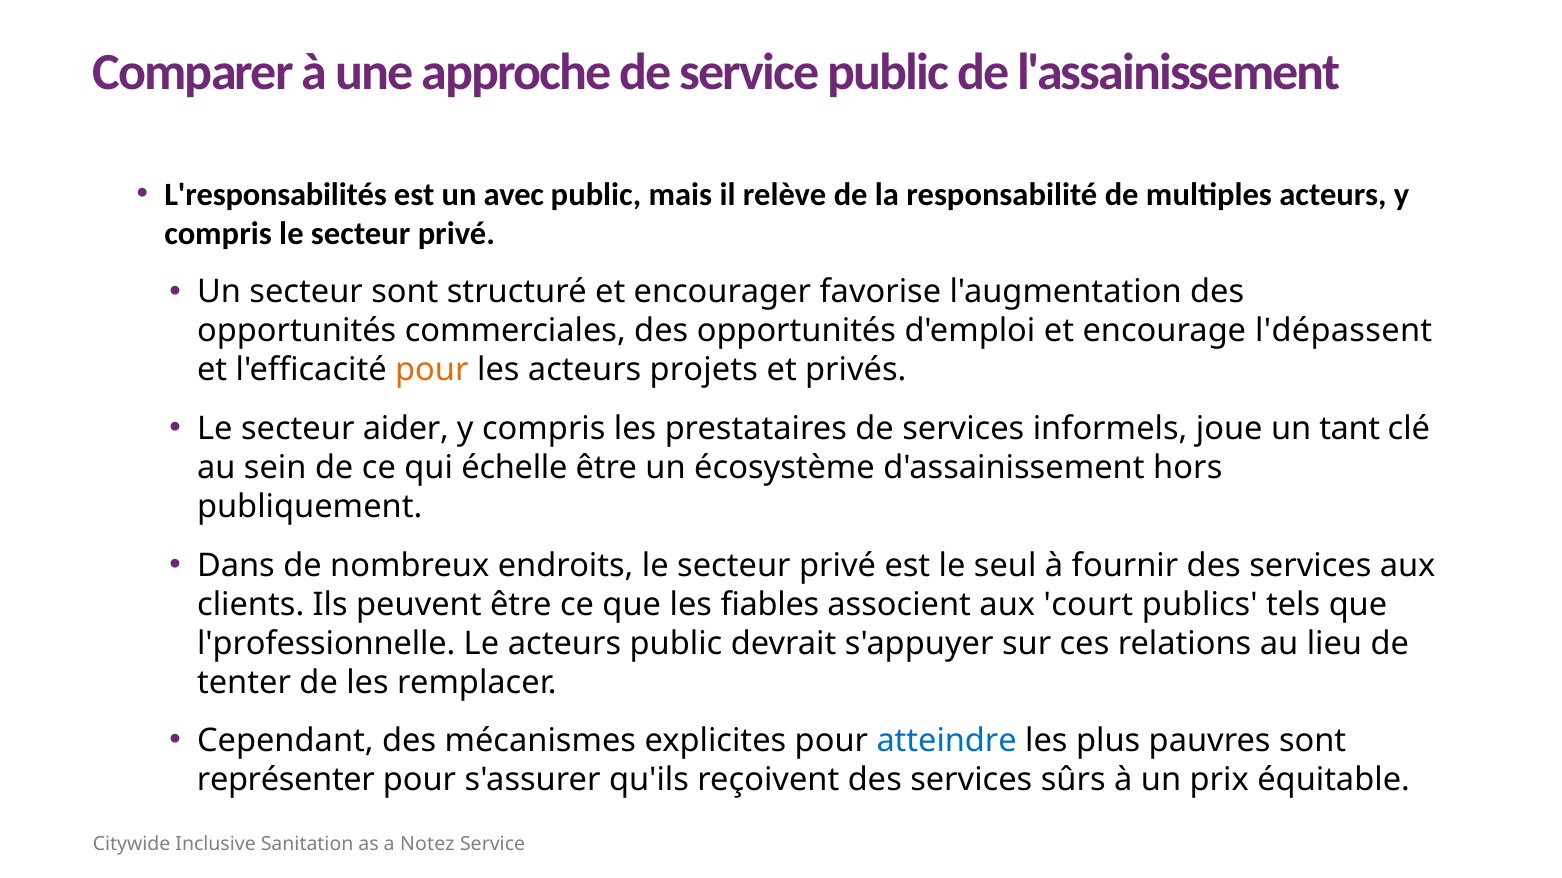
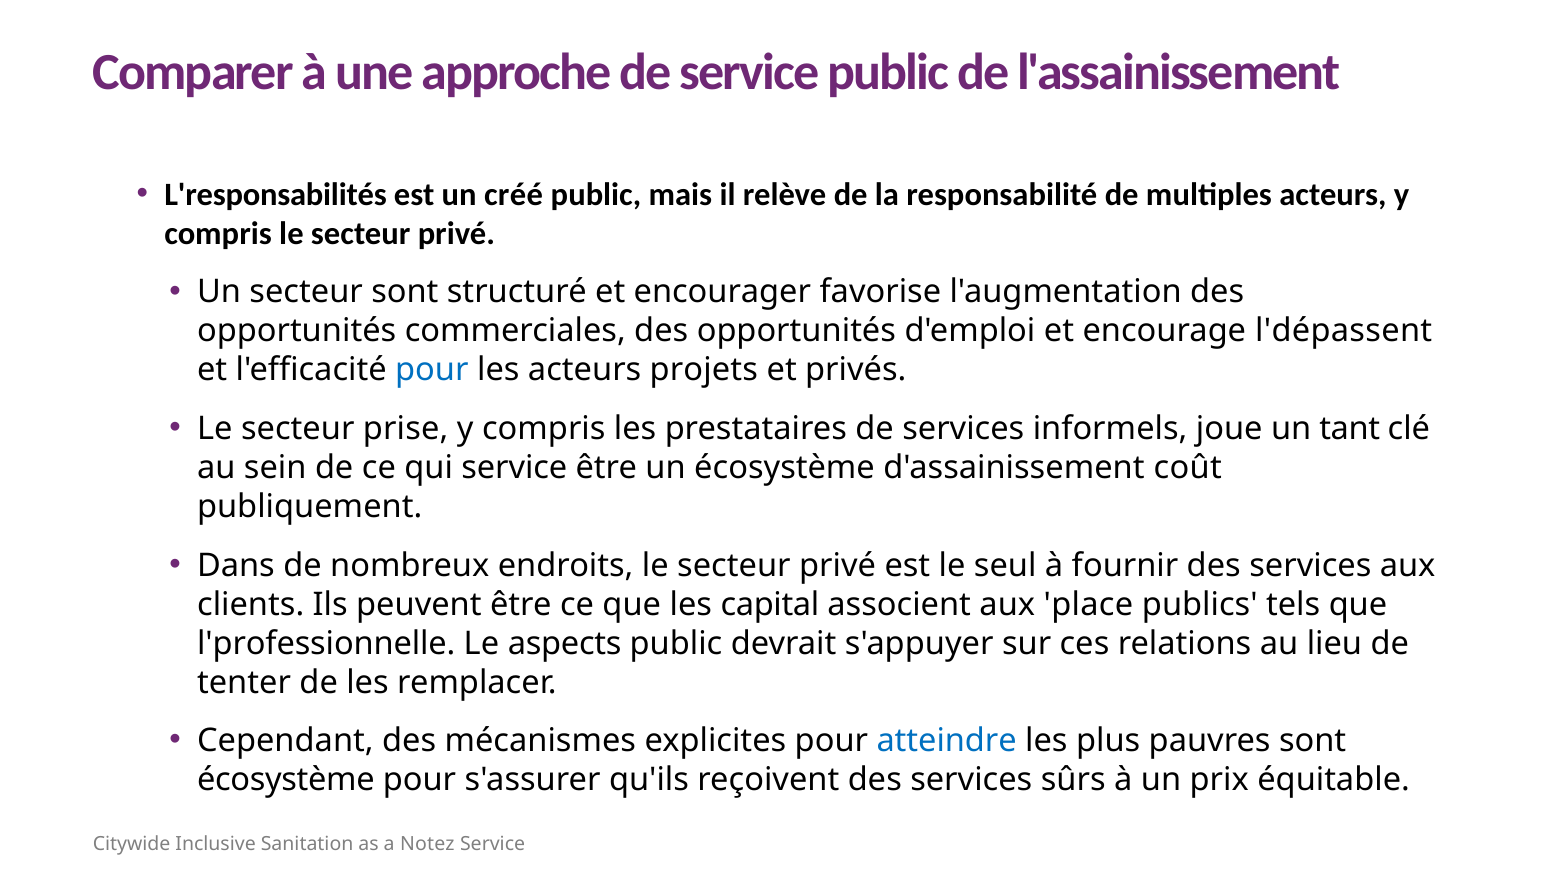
avec: avec -> créé (513, 195)
pour colour: orange -> blue (432, 370)
aider: aider -> prise (406, 429)
qui échelle: échelle -> service (514, 468)
hors: hors -> coût (1188, 468)
fiables: fiables -> capital (770, 605)
court: court -> place (1088, 605)
Le acteurs: acteurs -> aspects (565, 644)
représenter: représenter -> écosystème (286, 781)
